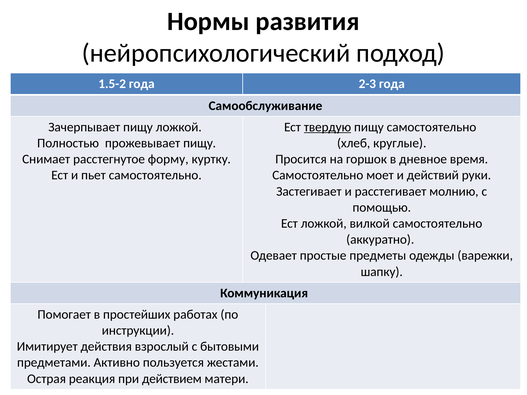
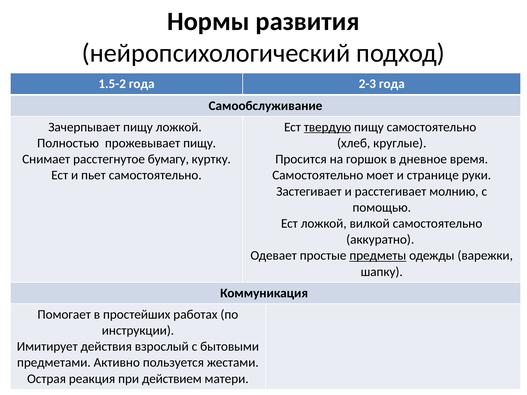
форму: форму -> бумагу (168, 159)
действий: действий -> странице (433, 175)
предметы underline: none -> present (378, 256)
